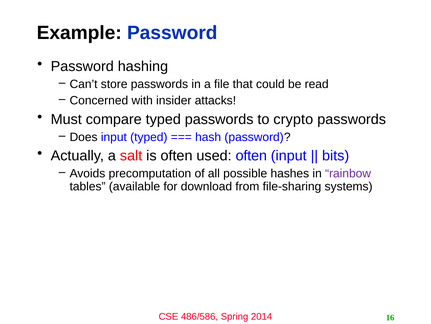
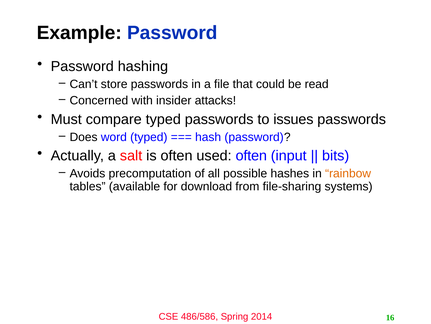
crypto: crypto -> issues (293, 119)
Does input: input -> word (114, 137)
rainbow colour: purple -> orange (348, 173)
